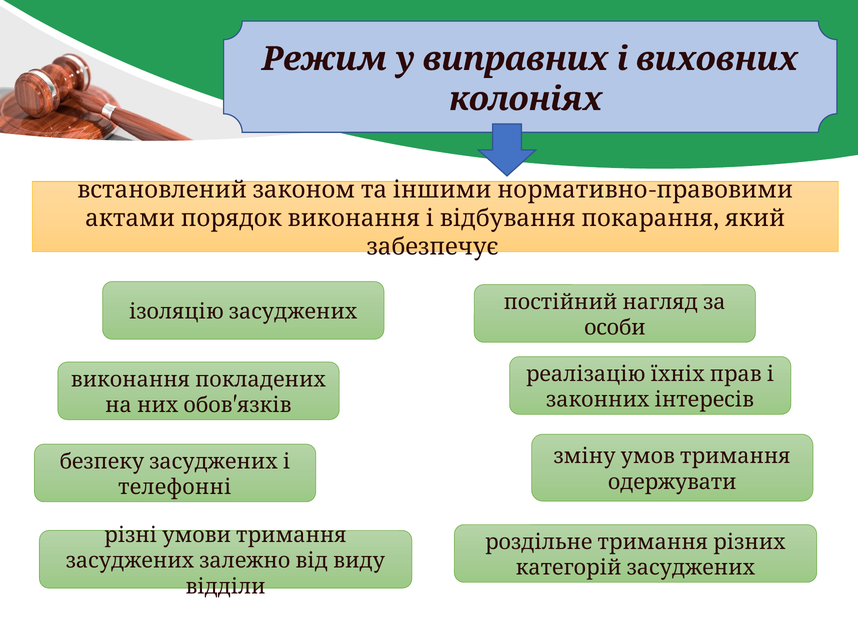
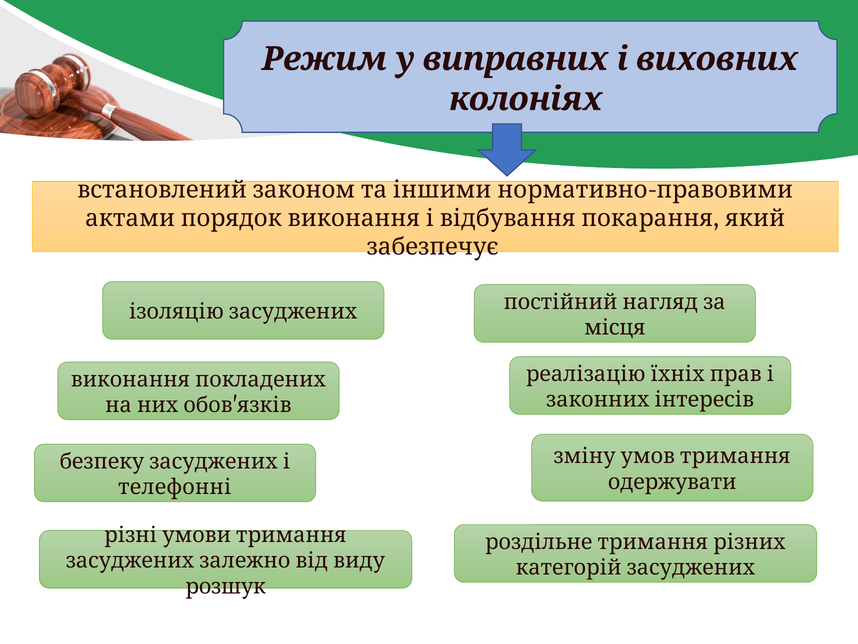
особи: особи -> місця (615, 328)
відділи: відділи -> розшук (226, 586)
